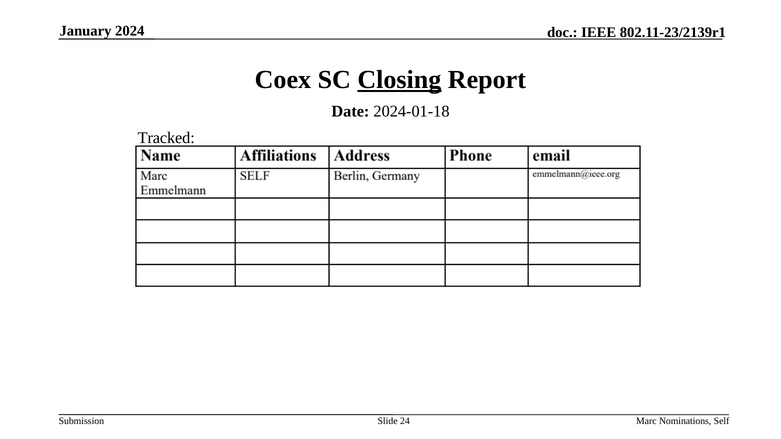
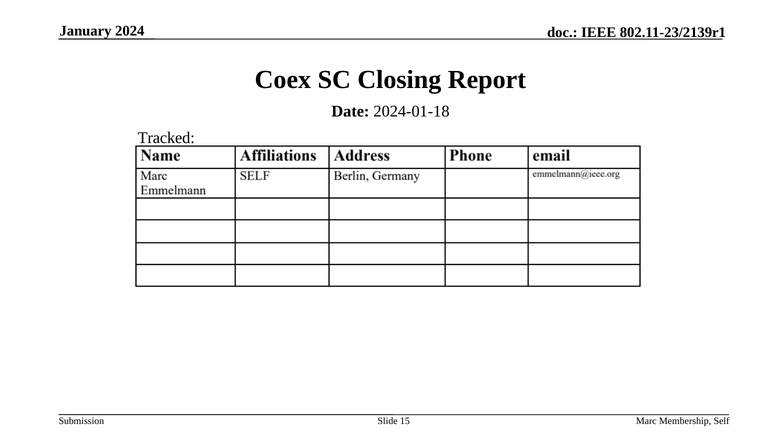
Closing underline: present -> none (399, 80)
24: 24 -> 15 (405, 421)
Nominations: Nominations -> Membership (685, 421)
